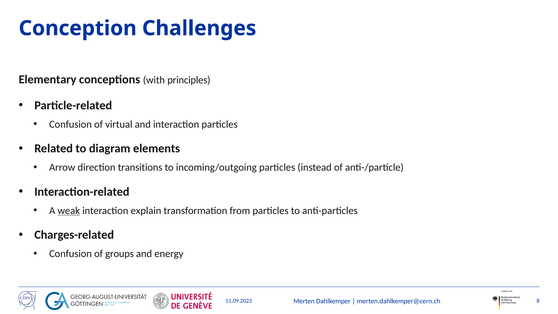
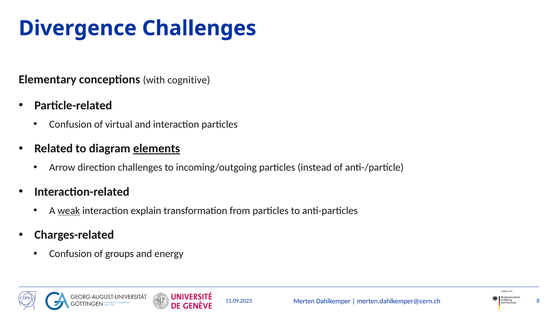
Conception: Conception -> Divergence (78, 28)
principles: principles -> cognitive (189, 80)
elements underline: none -> present (157, 149)
direction transitions: transitions -> challenges (140, 167)
